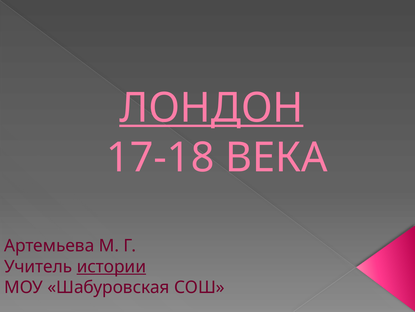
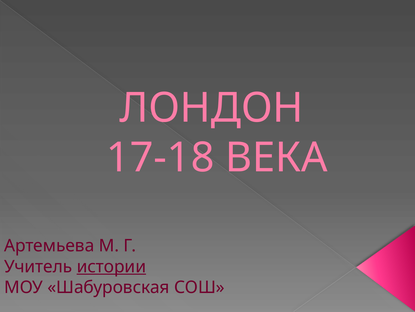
ЛОНДОН underline: present -> none (211, 108)
